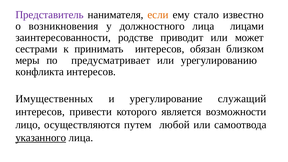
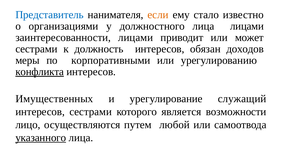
Представитель colour: purple -> blue (50, 15)
возникновения: возникновения -> организациями (64, 26)
заинтересованности родстве: родстве -> лицами (136, 38)
принимать: принимать -> должность (99, 49)
близком: близком -> доходов (245, 49)
предусматривает: предусматривает -> корпоративными (111, 60)
конфликта underline: none -> present (40, 72)
интересов привести: привести -> сестрами (91, 112)
